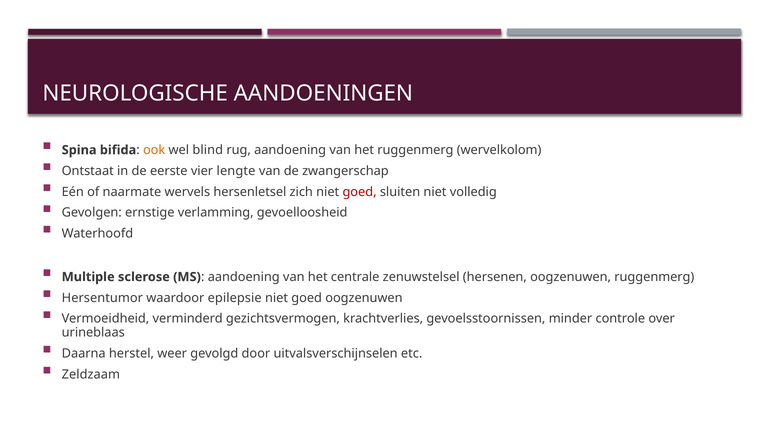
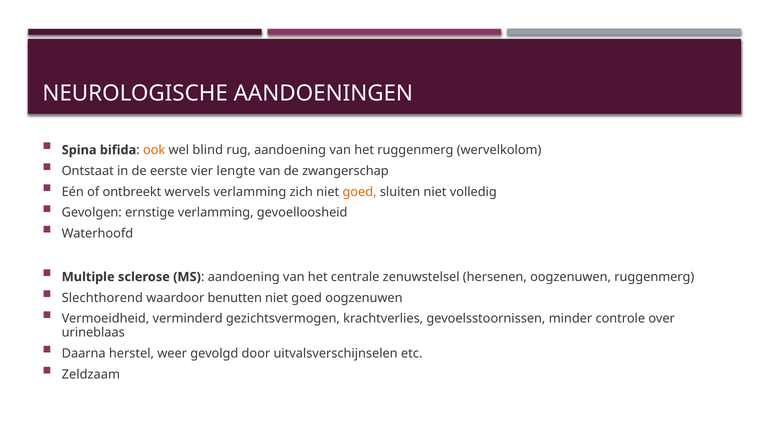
naarmate: naarmate -> ontbreekt (132, 192)
wervels hersenletsel: hersenletsel -> verlamming (250, 192)
goed colour: red -> orange (360, 192)
Hersentumor: Hersentumor -> Slechthorend (102, 297)
epilepsie: epilepsie -> benutten (235, 297)
